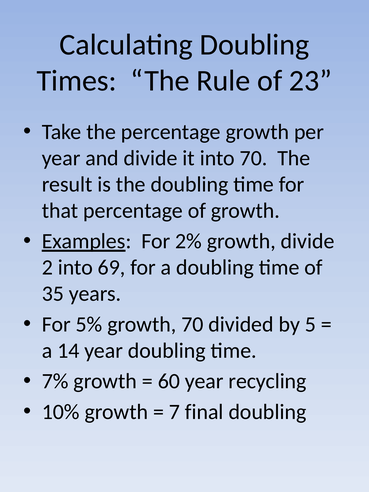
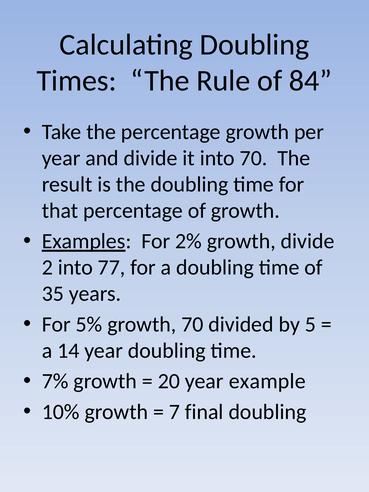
23: 23 -> 84 (310, 81)
69: 69 -> 77 (112, 268)
60: 60 -> 20 (169, 381)
recycling: recycling -> example (267, 381)
